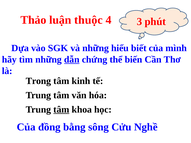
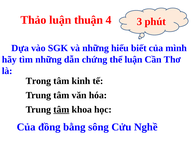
thuộc: thuộc -> thuận (89, 20)
dẫn underline: present -> none (72, 60)
thể biến: biến -> luận (134, 60)
